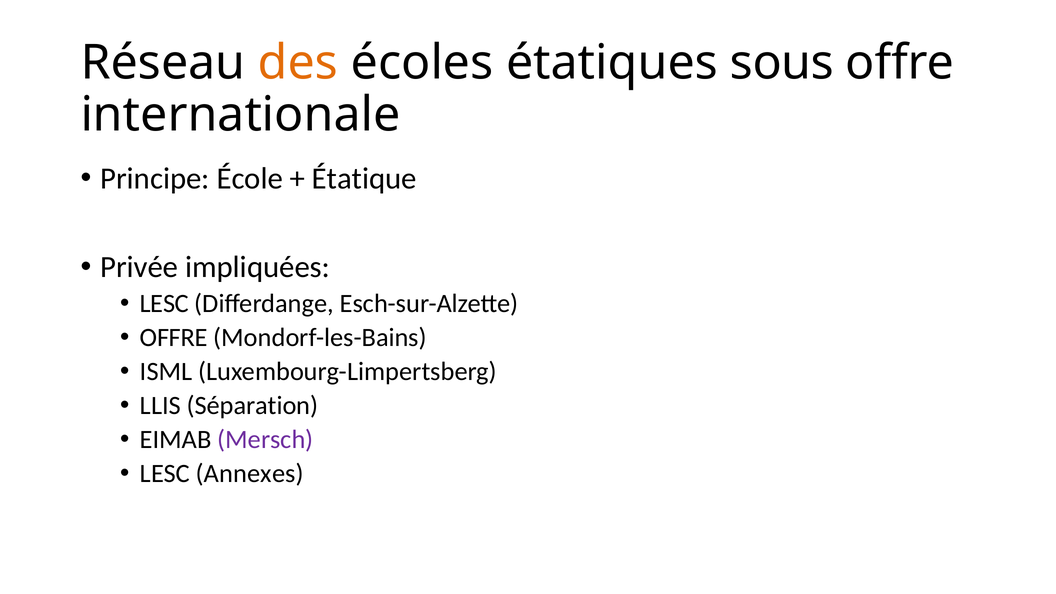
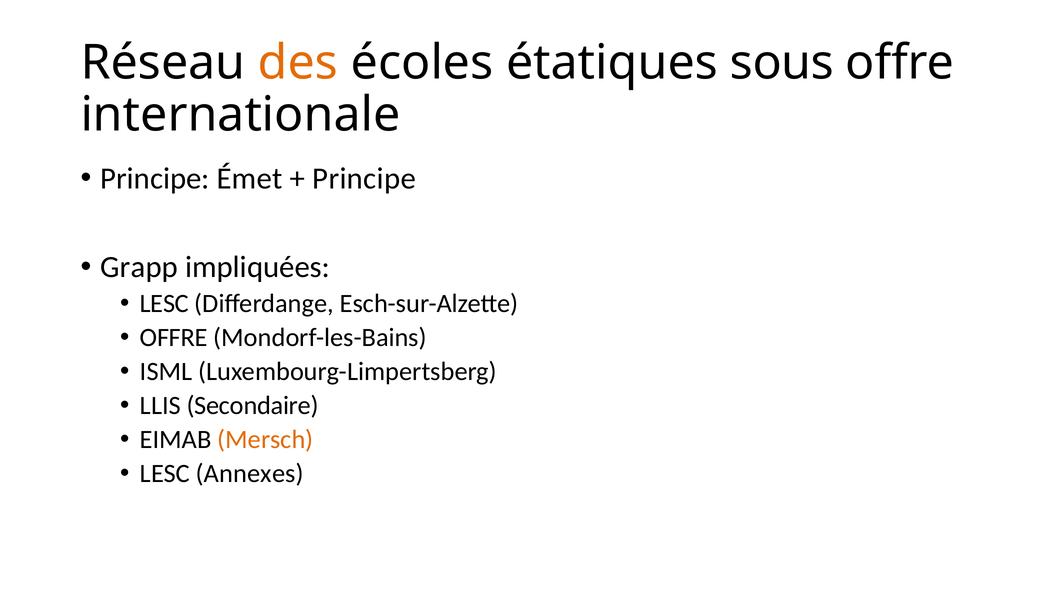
École: École -> Émet (250, 179)
Étatique: Étatique -> Principe (364, 179)
Privée: Privée -> Grapp (139, 267)
Séparation: Séparation -> Secondaire (253, 405)
Mersch colour: purple -> orange (265, 439)
